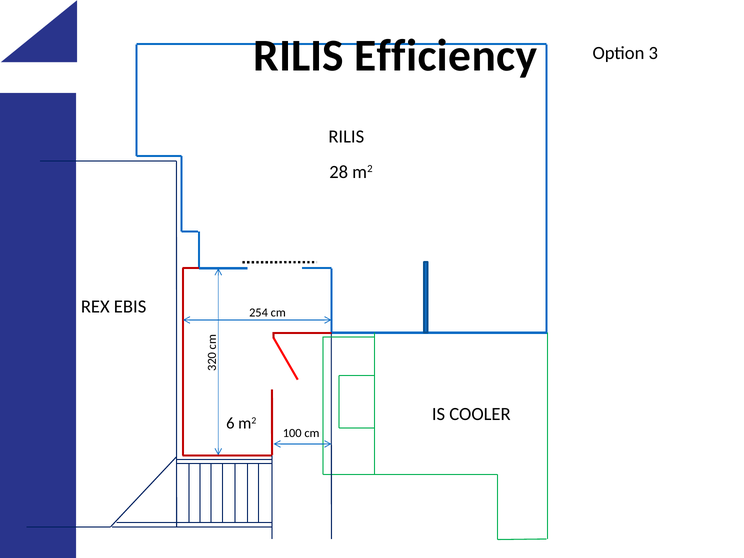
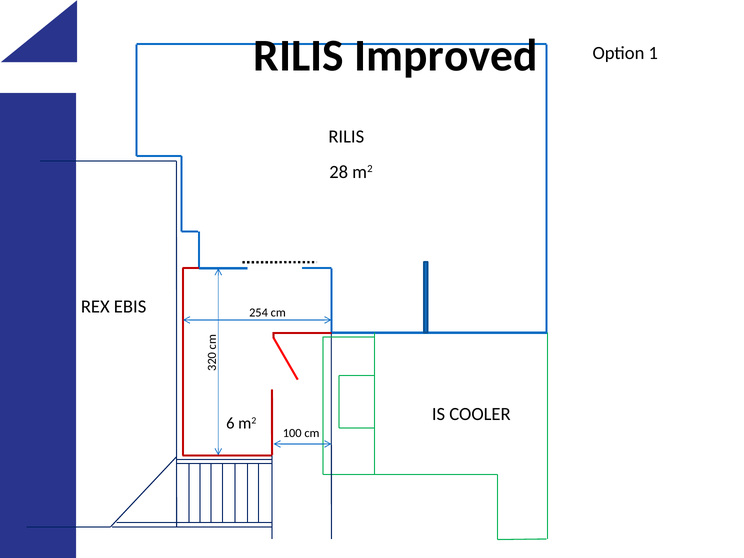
Efficiency: Efficiency -> Improved (446, 56)
Option 3: 3 -> 1 (653, 53)
